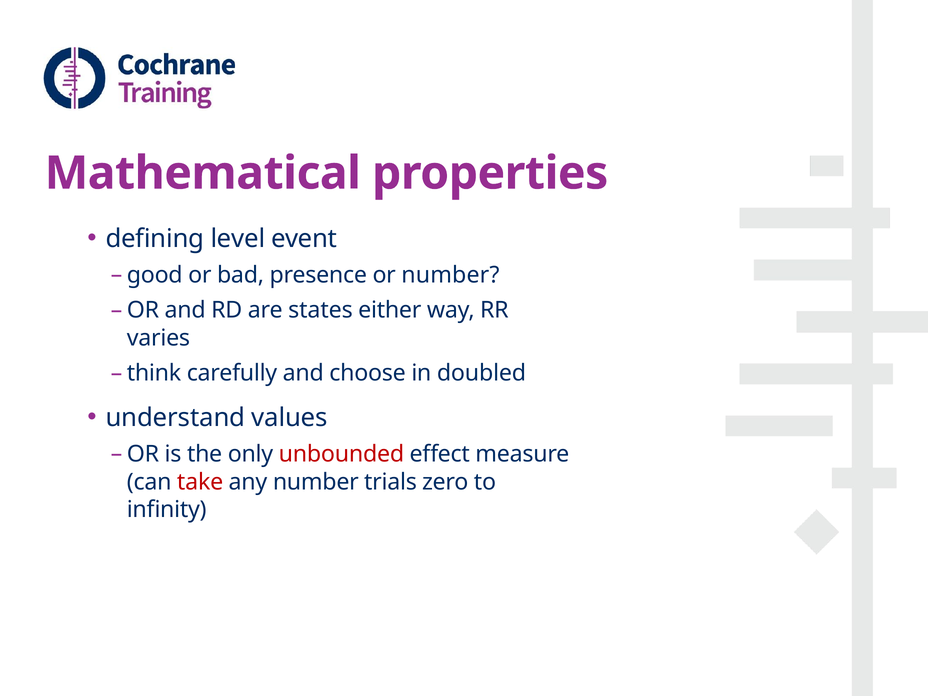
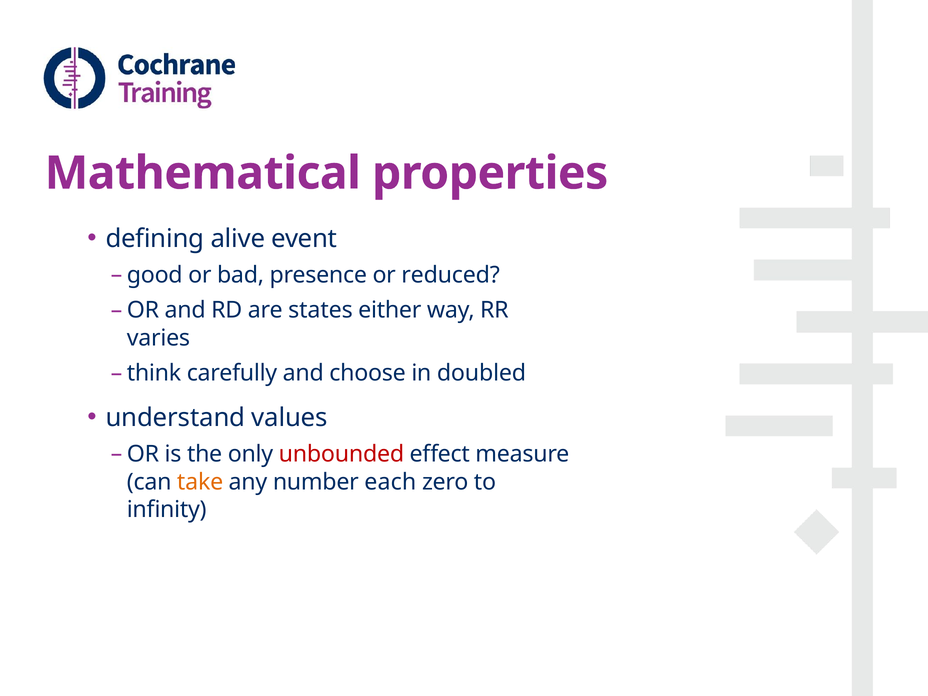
level: level -> alive (238, 239)
or number: number -> reduced (451, 275)
take colour: red -> orange (200, 482)
trials: trials -> each (390, 482)
